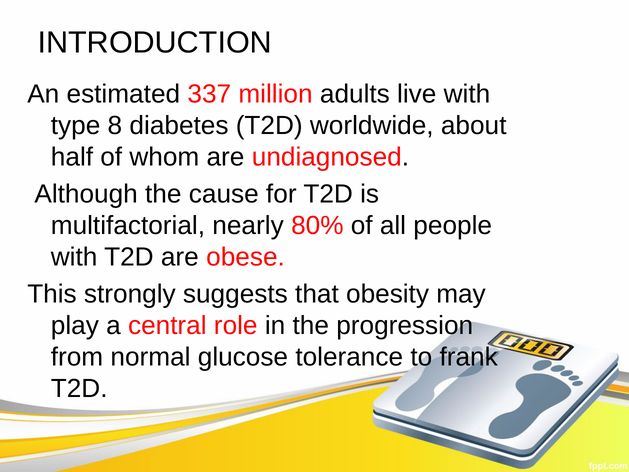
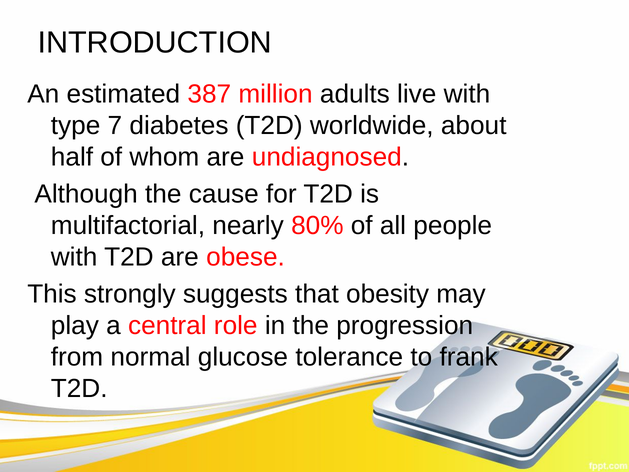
337: 337 -> 387 (209, 94)
8: 8 -> 7 (115, 126)
